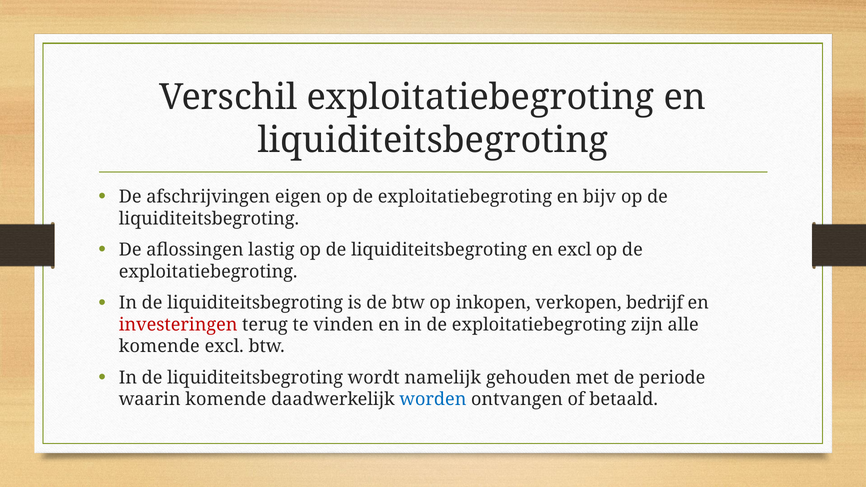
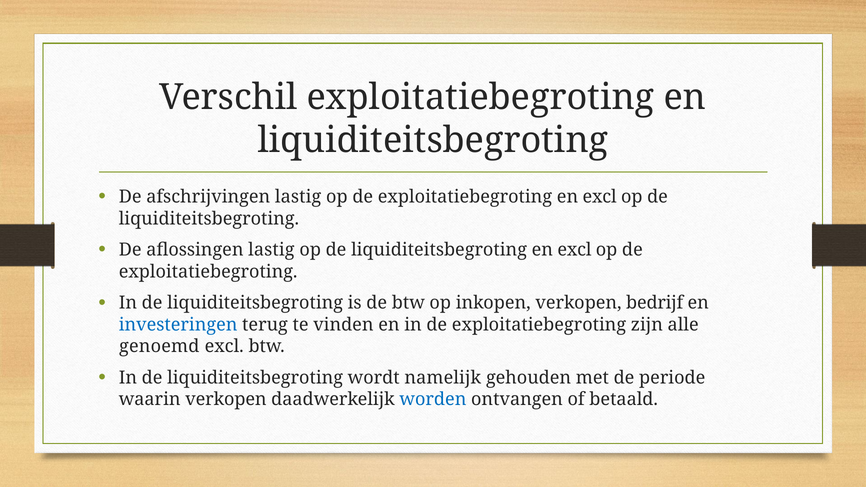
afschrijvingen eigen: eigen -> lastig (298, 197)
exploitatiebegroting en bijv: bijv -> excl (600, 197)
investeringen colour: red -> blue (178, 325)
komende: komende -> genoemd (159, 346)
waarin komende: komende -> verkopen (226, 399)
